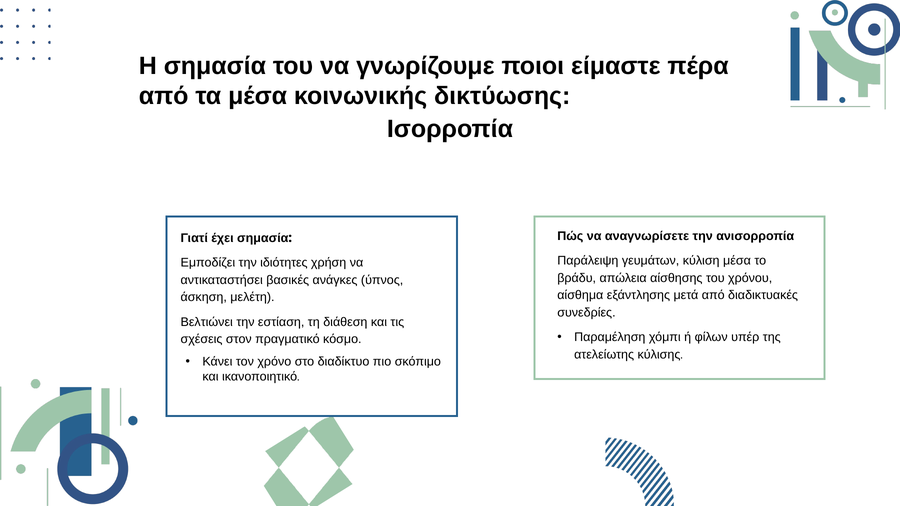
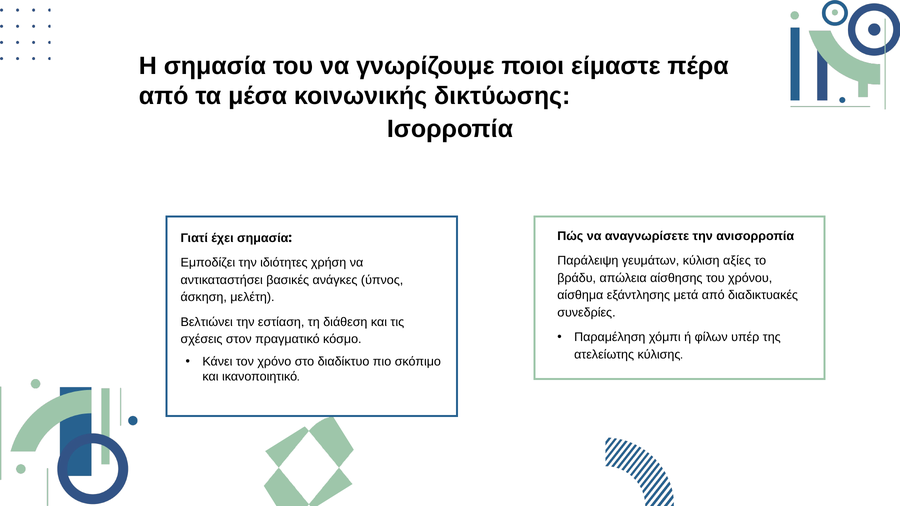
κύλιση μέσα: μέσα -> αξίες (737, 261)
